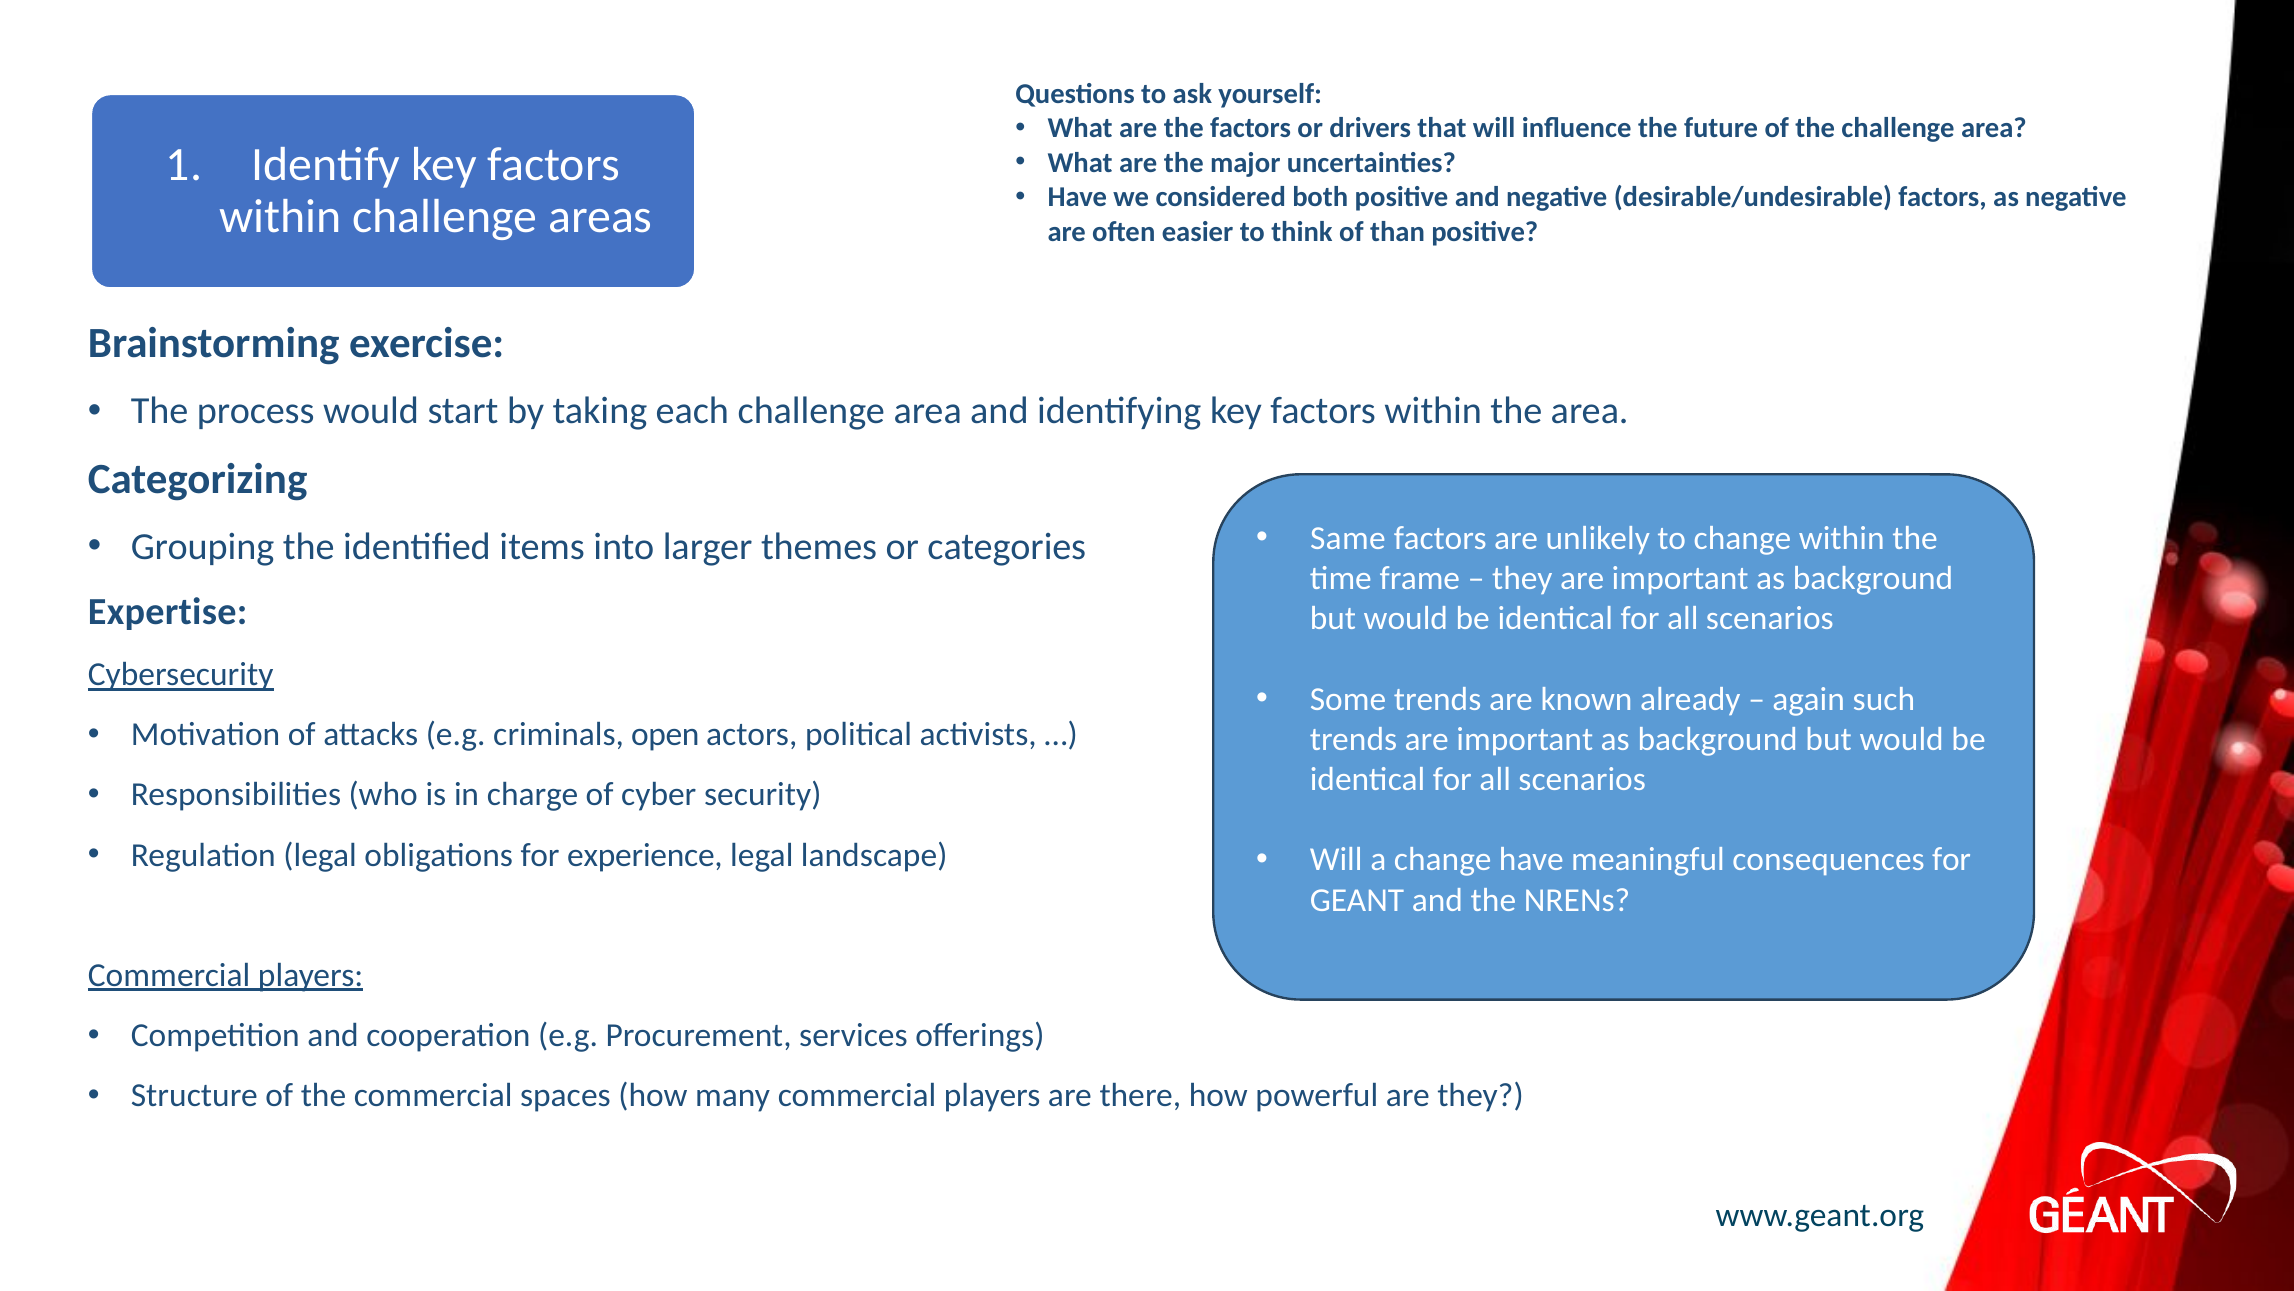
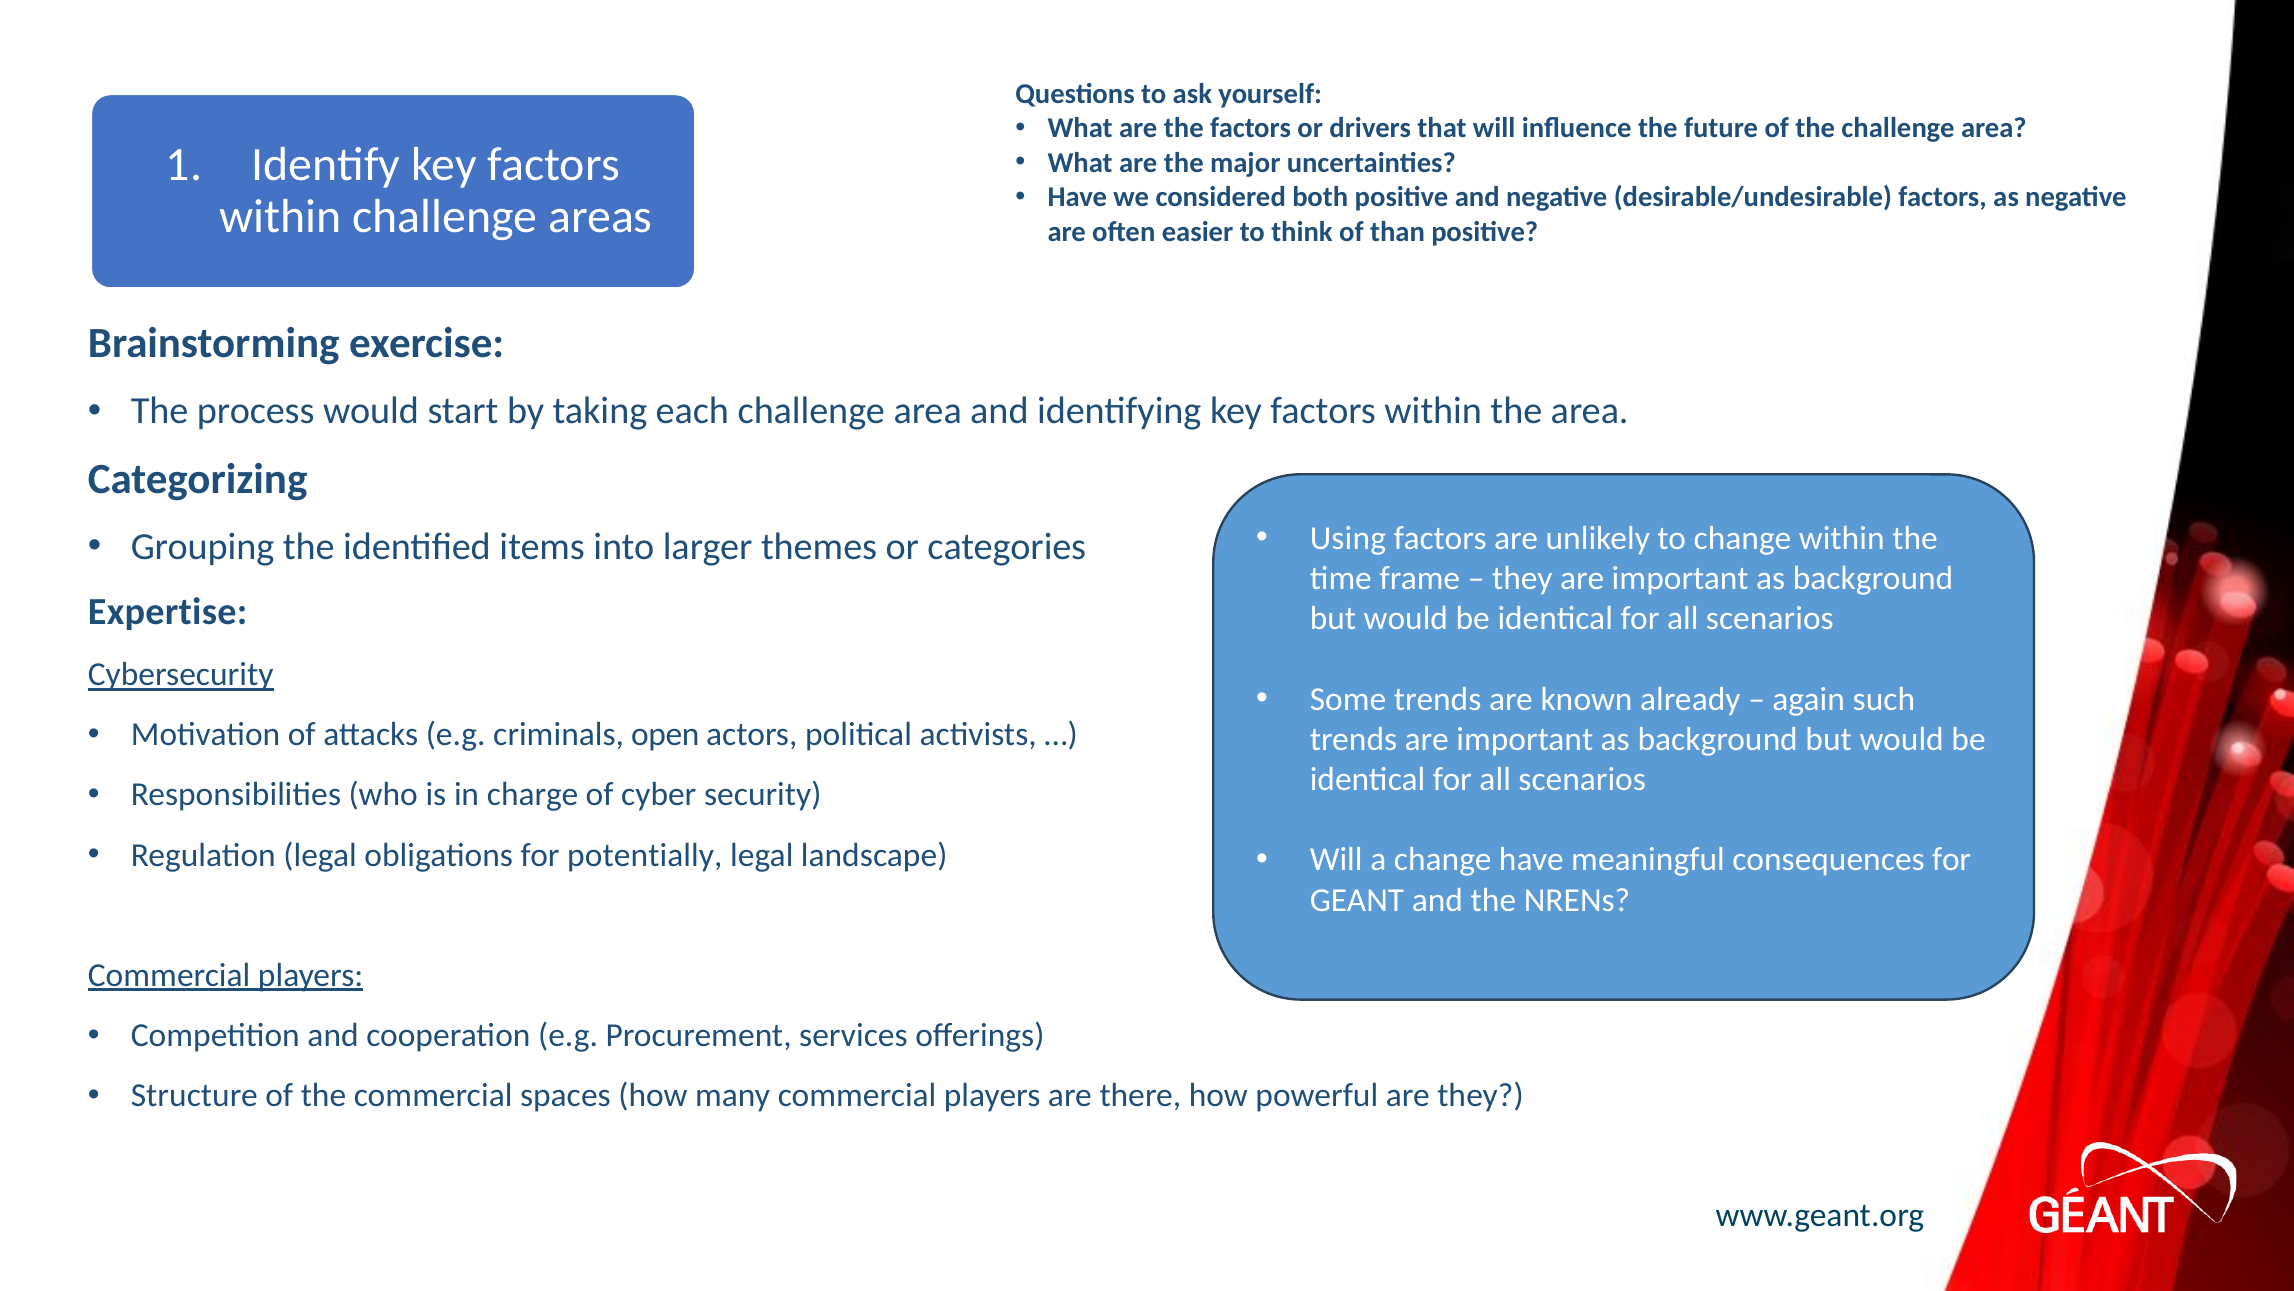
Same: Same -> Using (1348, 538)
experience: experience -> potentially (645, 855)
